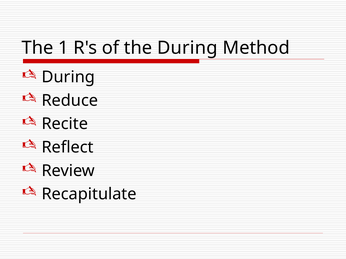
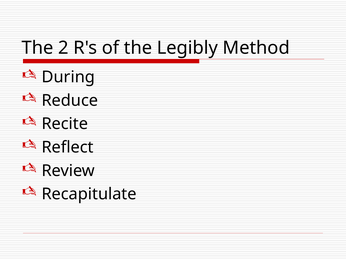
1: 1 -> 2 (63, 48)
the During: During -> Legibly (187, 48)
